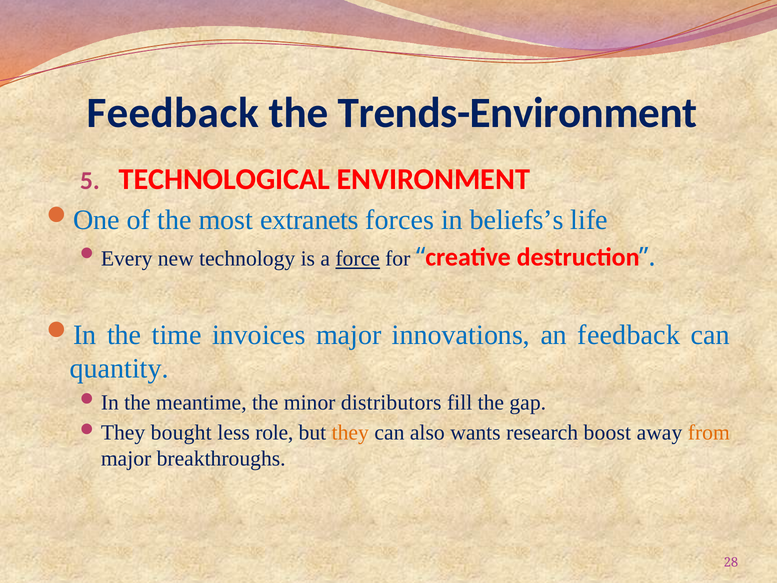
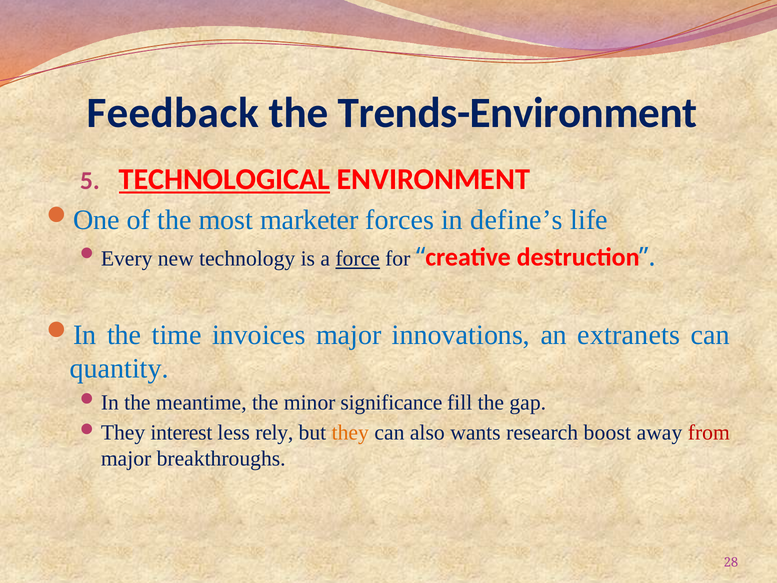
TECHNOLOGICAL underline: none -> present (224, 179)
extranets: extranets -> marketer (309, 220)
beliefs’s: beliefs’s -> define’s (516, 220)
an feedback: feedback -> extranets (629, 335)
distributors: distributors -> significance (391, 402)
bought: bought -> interest (181, 432)
role: role -> rely (274, 432)
from colour: orange -> red (709, 432)
